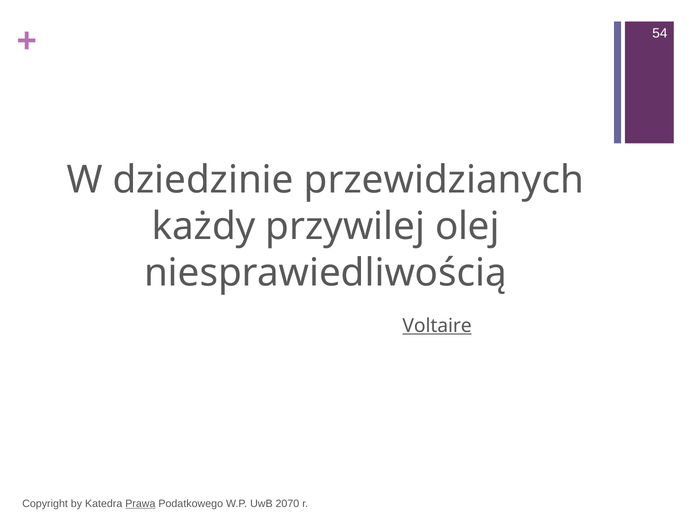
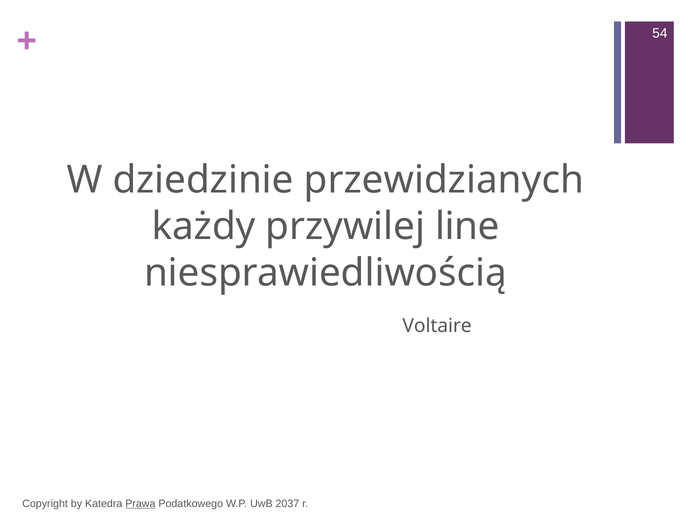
olej: olej -> line (467, 227)
Voltaire underline: present -> none (437, 326)
2070: 2070 -> 2037 (287, 504)
